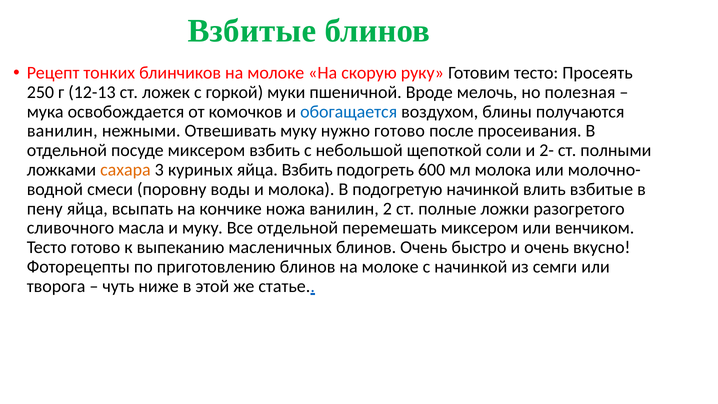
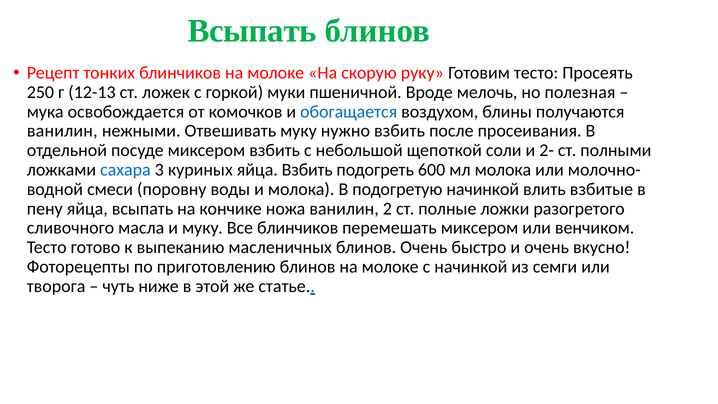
Взбитые: Взбитые -> Всыпать (252, 31)
нужно готово: готово -> взбить (400, 131)
сахара colour: orange -> blue (125, 170)
Все отдельной: отдельной -> блинчиков (298, 228)
